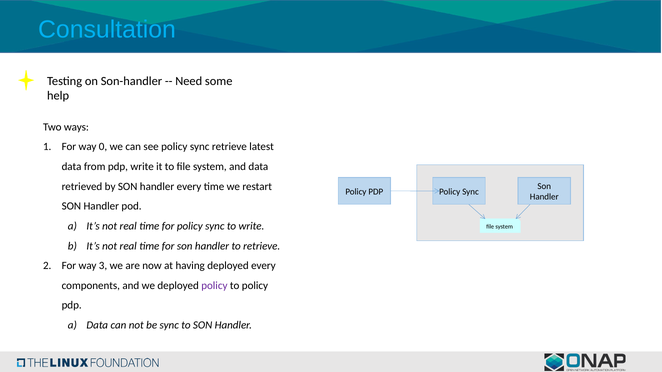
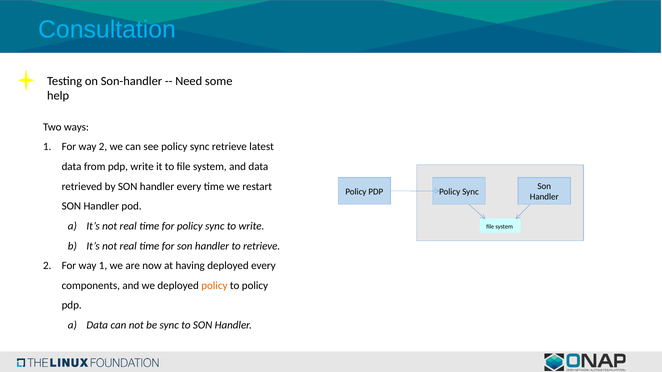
way 0: 0 -> 2 (103, 147)
way 3: 3 -> 1 (103, 266)
policy colour: purple -> orange (214, 286)
